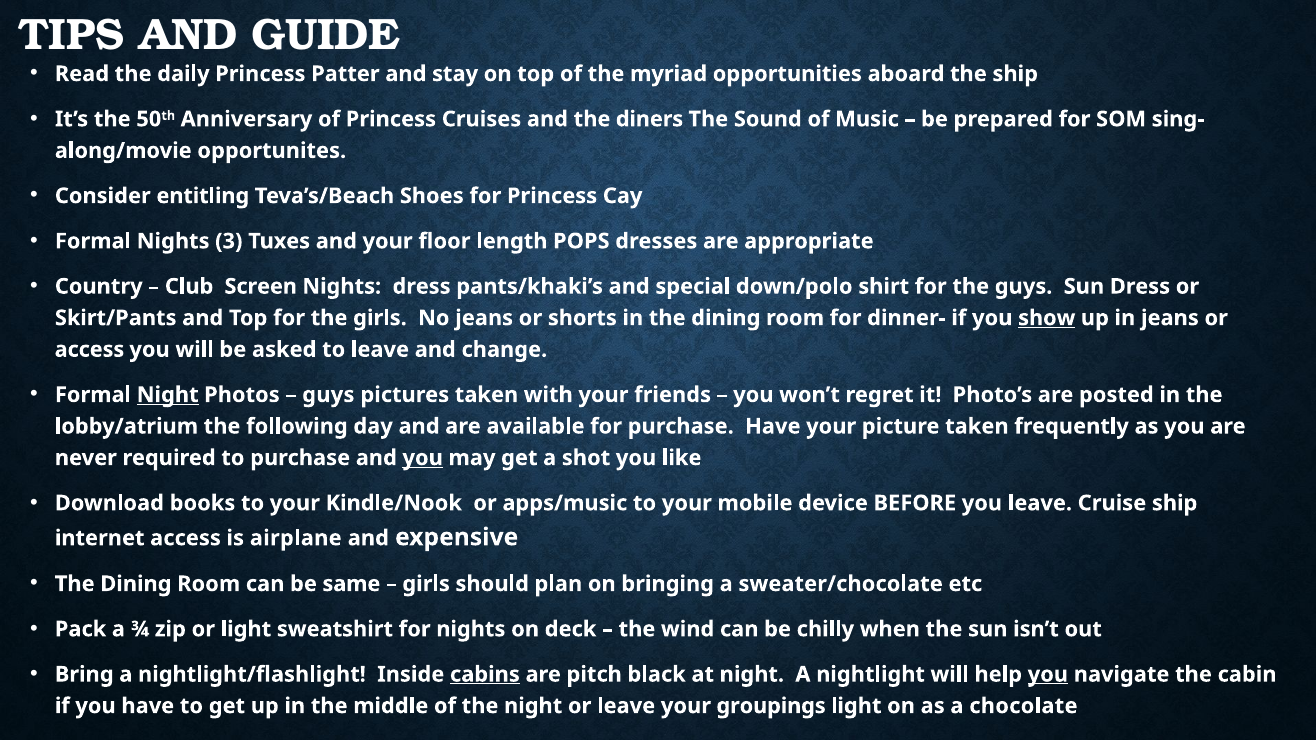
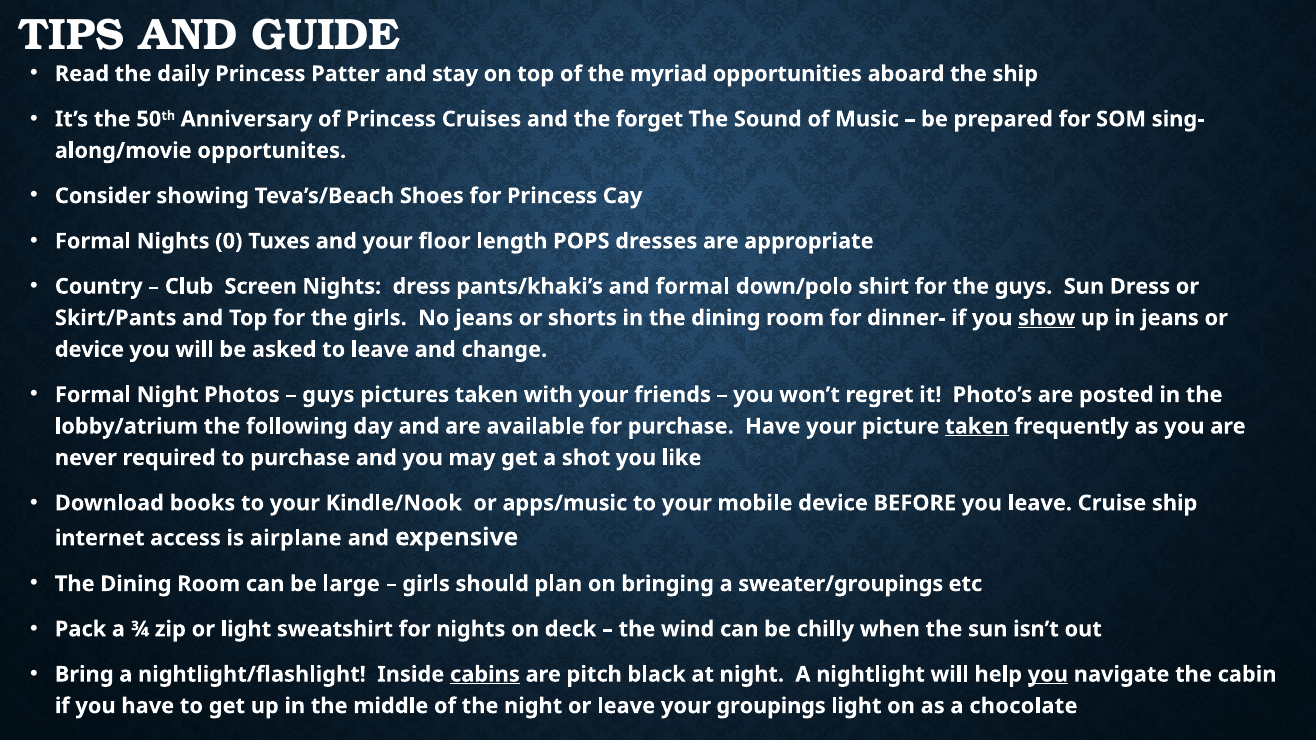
diners: diners -> forget (650, 119)
entitling: entitling -> showing (203, 196)
3: 3 -> 0 (229, 241)
and special: special -> formal (693, 287)
access: access -> device (89, 350)
Night underline: present -> none (168, 395)
taken underline: none -> present (977, 426)
you underline: present -> none (423, 458)
same: same -> large (351, 584)
sweater/chocolate: sweater/chocolate -> sweater/groupings (841, 584)
